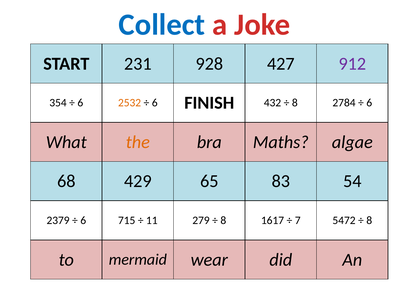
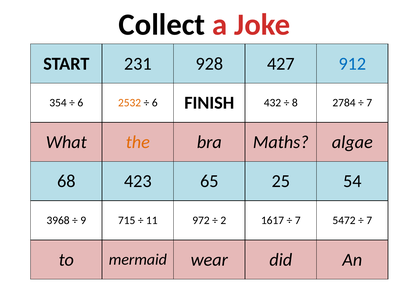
Collect colour: blue -> black (162, 25)
912 colour: purple -> blue (352, 64)
6: 6 -> 7 (369, 103)
429: 429 -> 423 (138, 181)
83: 83 -> 25 (281, 181)
2379: 2379 -> 3968 (58, 220)
6: 6 -> 9 (83, 220)
279: 279 -> 972 (201, 220)
8: 8 -> 2 (223, 220)
8: 8 -> 7 (369, 220)
